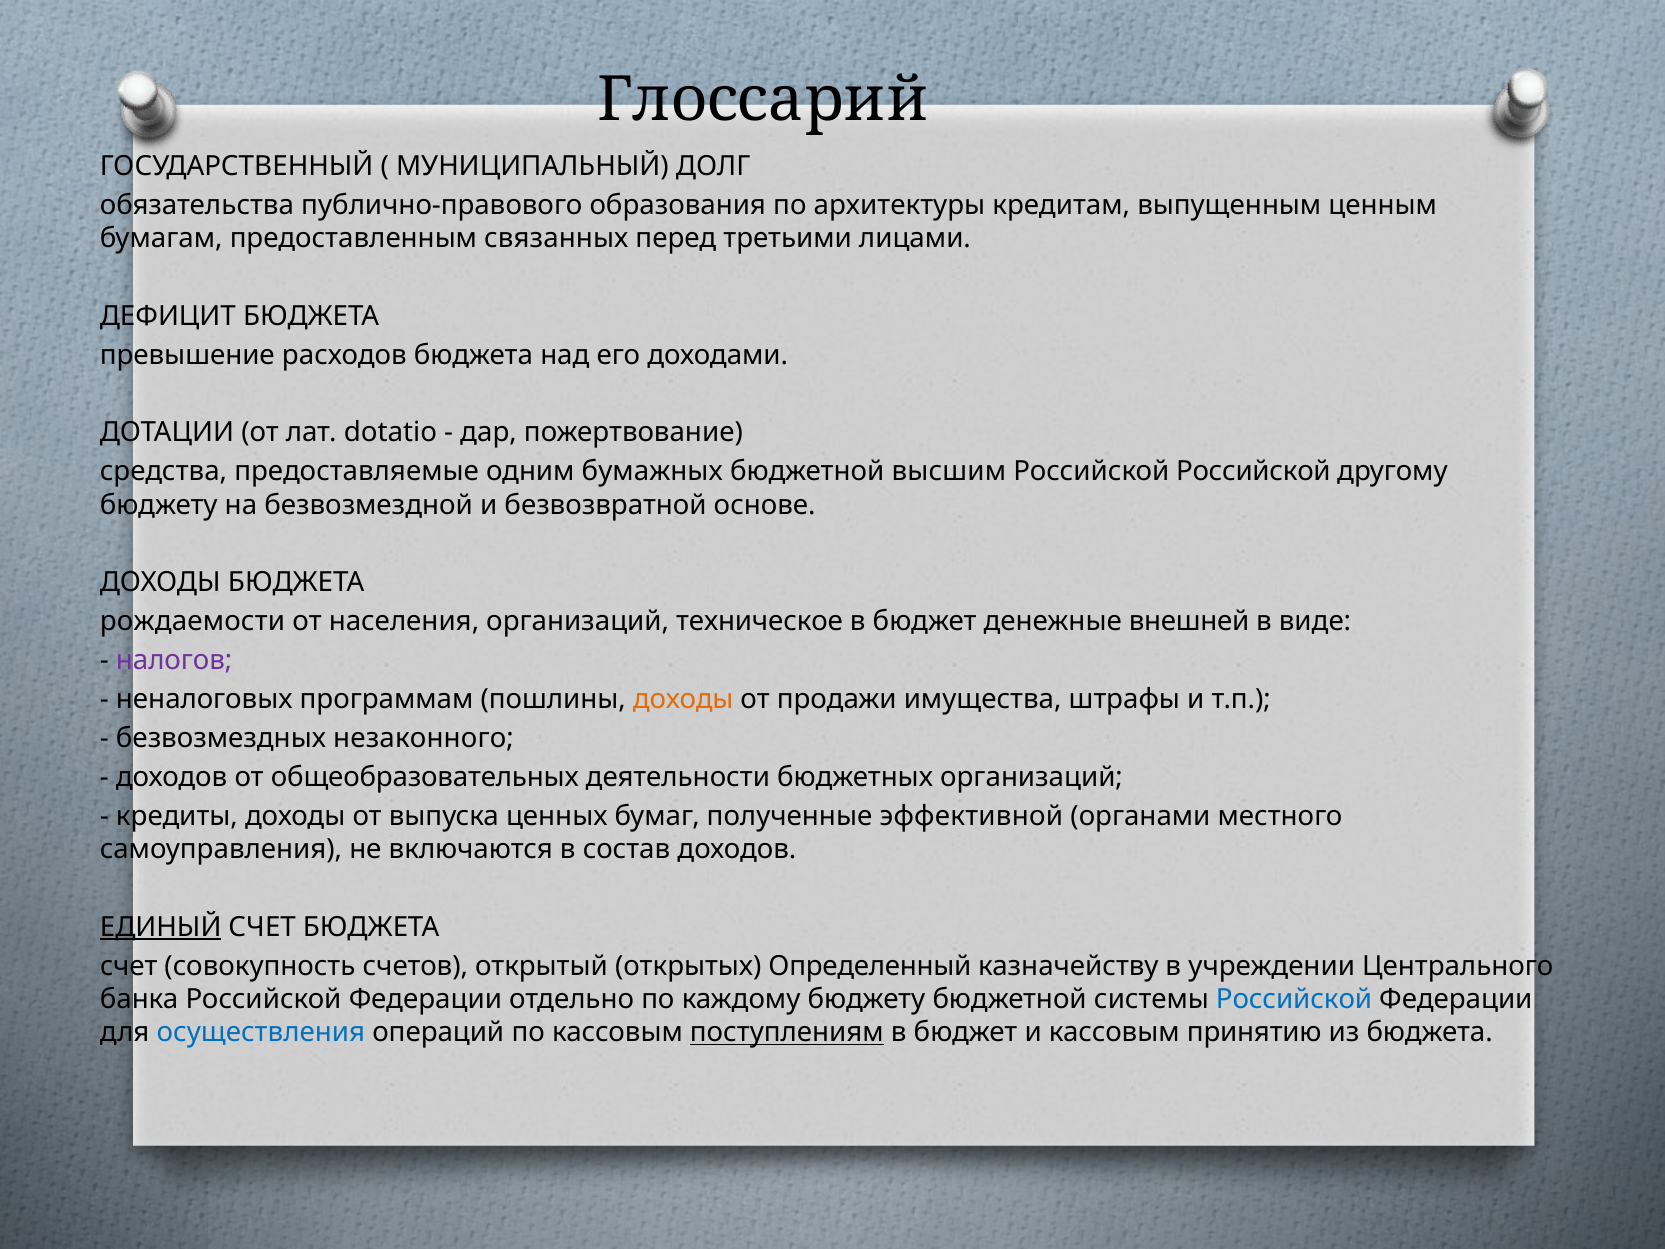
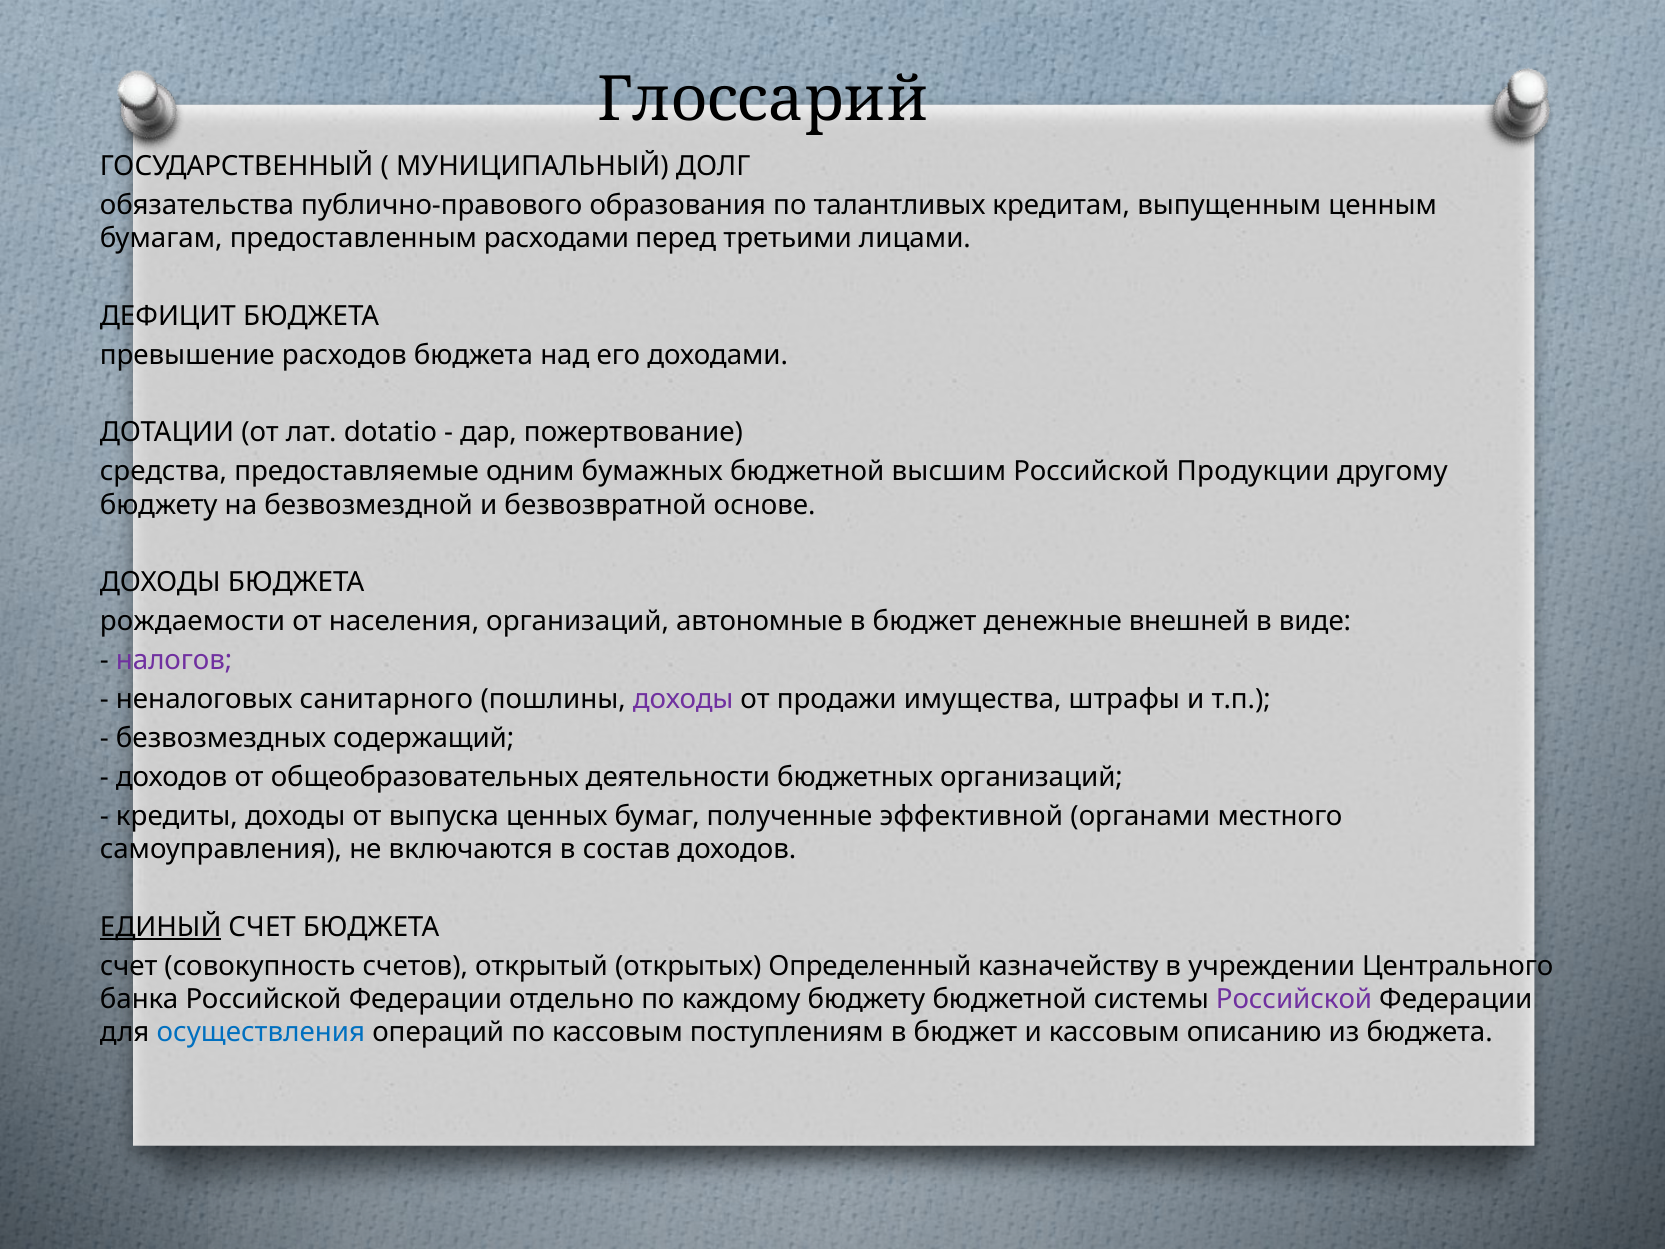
архитектуры: архитектуры -> талантливых (900, 205)
связанных: связанных -> расходами (556, 238)
Российской Российской: Российской -> Продукции (1253, 472)
техническое: техническое -> автономные (760, 621)
программам: программам -> санитарного (386, 699)
доходы colour: orange -> purple (683, 699)
незаконного: незаконного -> содержащий (424, 738)
Российской colour: blue -> purple (1294, 999)
поступлениям underline: present -> none (787, 1032)
принятию: принятию -> описанию (1254, 1032)
